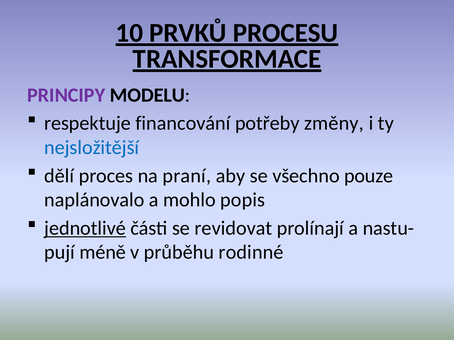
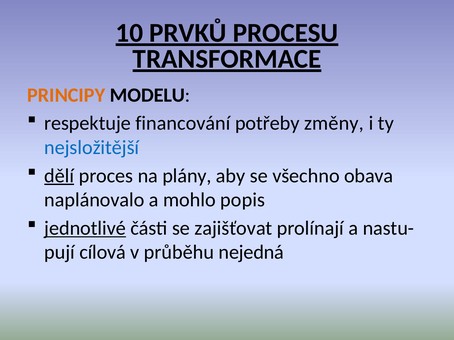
PRINCIPY colour: purple -> orange (66, 95)
dělí underline: none -> present (59, 176)
praní: praní -> plány (187, 176)
pouze: pouze -> obava (369, 176)
revidovat: revidovat -> zajišťovat (233, 228)
méně: méně -> cílová (103, 253)
rodinné: rodinné -> nejedná (251, 253)
